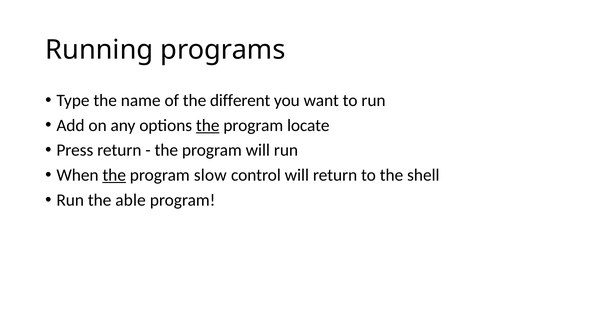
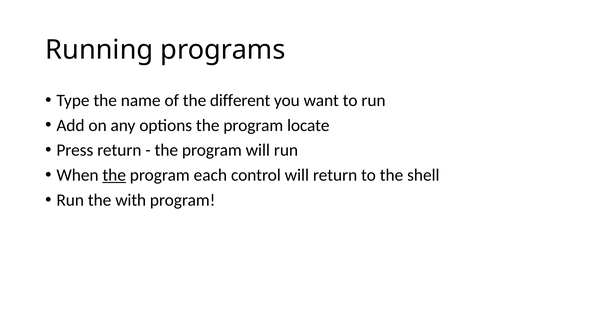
the underline: present -> none (208, 125)
slow: slow -> each (210, 175)
able: able -> with (131, 200)
